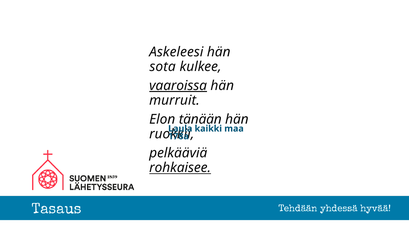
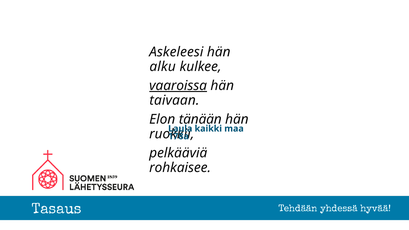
sota: sota -> alku (163, 67)
murruit: murruit -> taivaan (174, 100)
rohkaisee underline: present -> none (180, 168)
